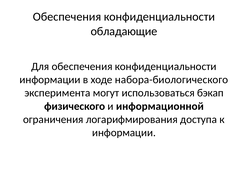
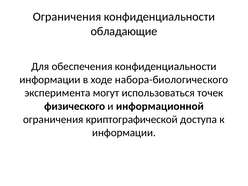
Обеспечения: Обеспечения -> Ограничения (67, 17)
бэкап: бэкап -> точек (210, 93)
логарифмирования: логарифмирования -> криптографической (132, 119)
